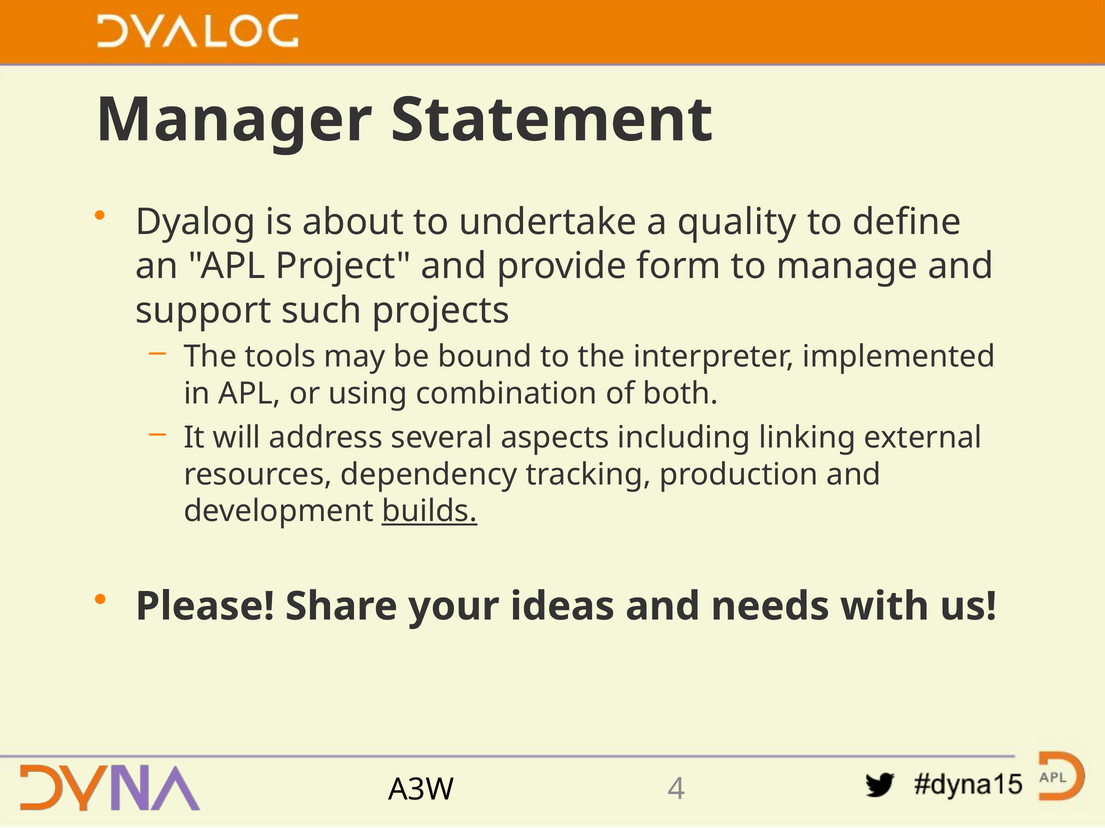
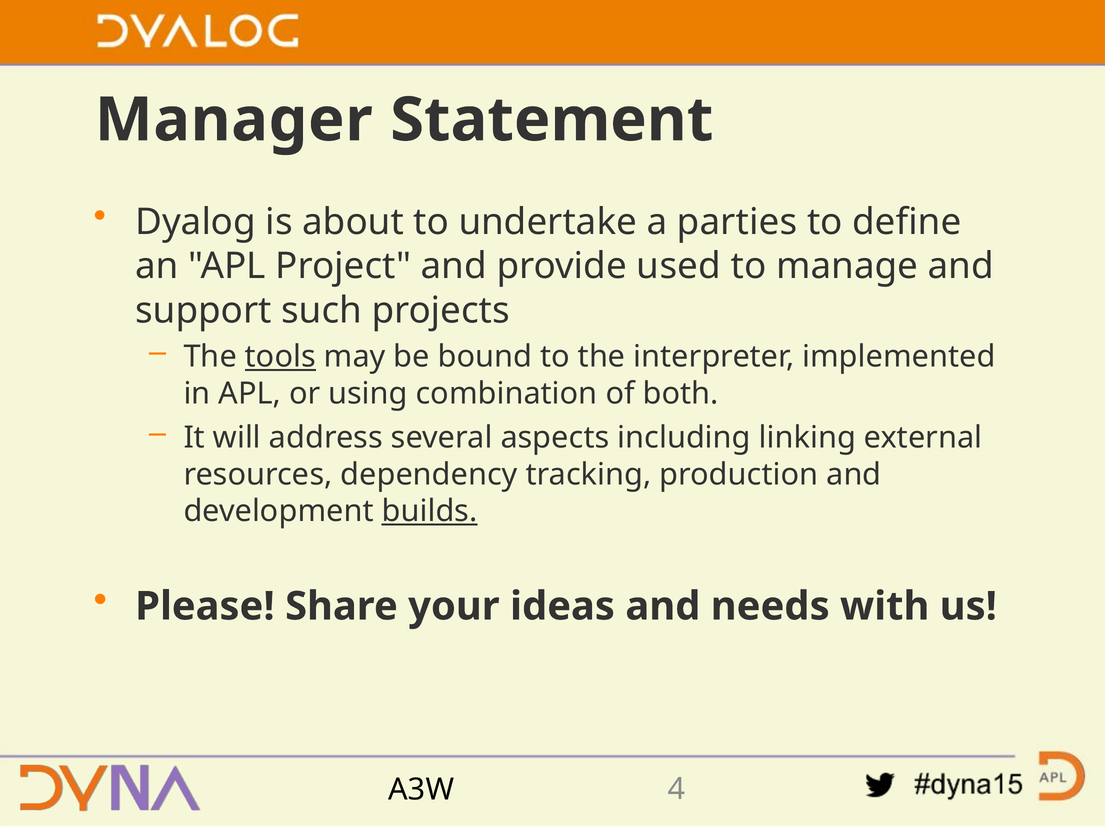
quality: quality -> parties (737, 222)
form: form -> used (679, 267)
tools underline: none -> present (280, 357)
